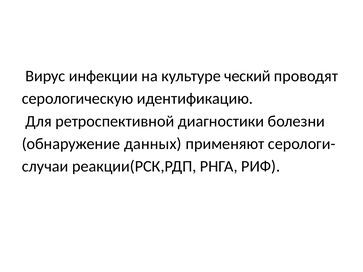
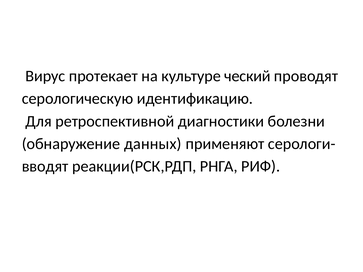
инфекции: инфекции -> протекает (103, 76)
случаи: случаи -> вводят (45, 167)
